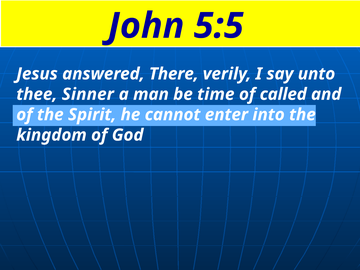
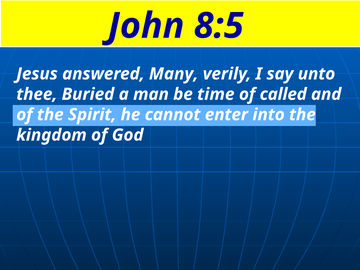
5:5: 5:5 -> 8:5 (219, 26)
There: There -> Many (174, 74)
Sinner: Sinner -> Buried (88, 94)
